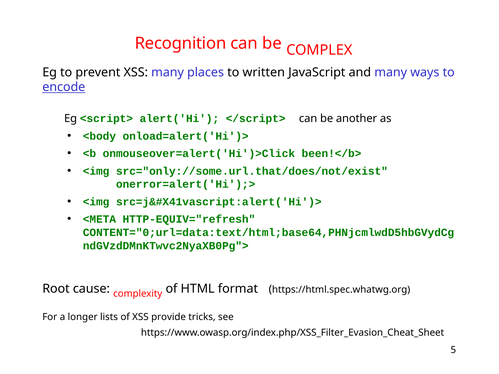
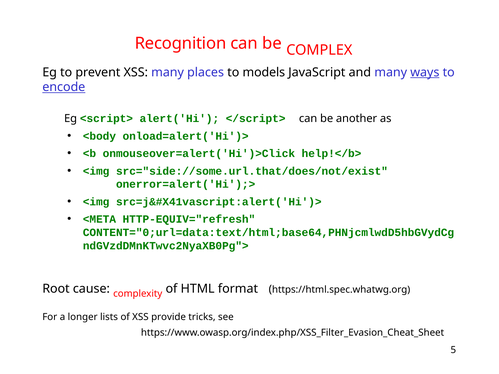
written: written -> models (264, 72)
ways underline: none -> present (425, 72)
been!</b>: been!</b> -> help!</b> (331, 154)
src="only://some.url.that/does/not/exist: src="only://some.url.that/does/not/exist -> src="side://some.url.that/does/not/exist (252, 171)
